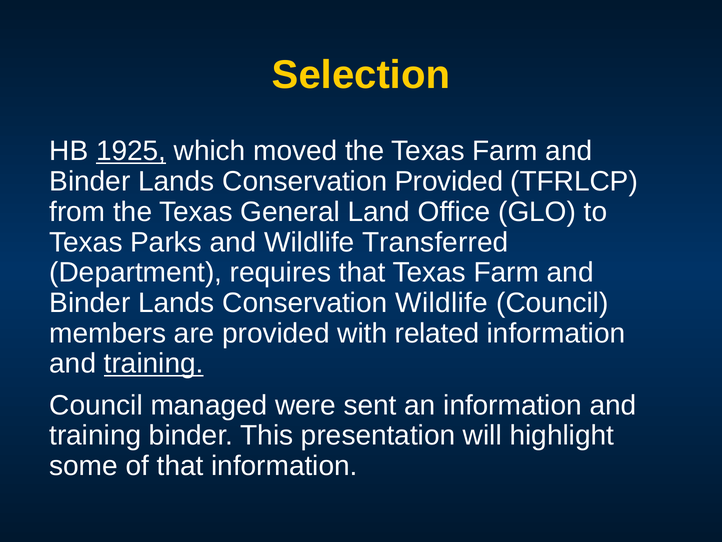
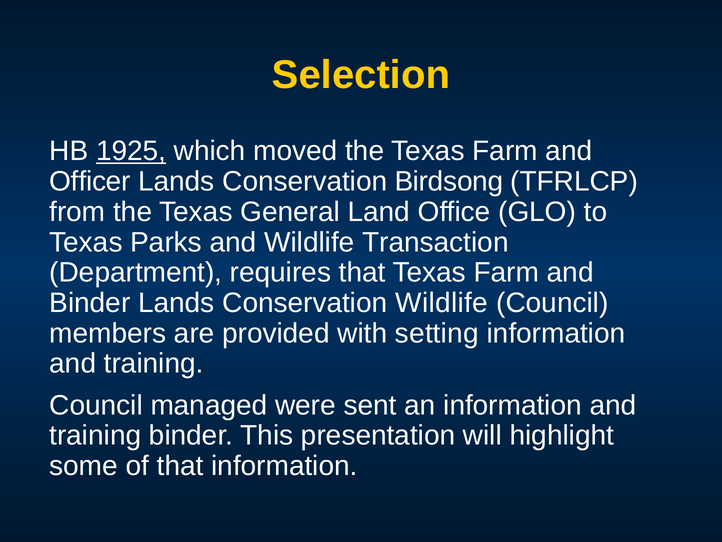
Binder: Binder -> Officer (90, 181)
Conservation Provided: Provided -> Birdsong (449, 181)
Transferred: Transferred -> Transaction (435, 242)
related: related -> setting (437, 333)
training underline: present -> none (154, 363)
